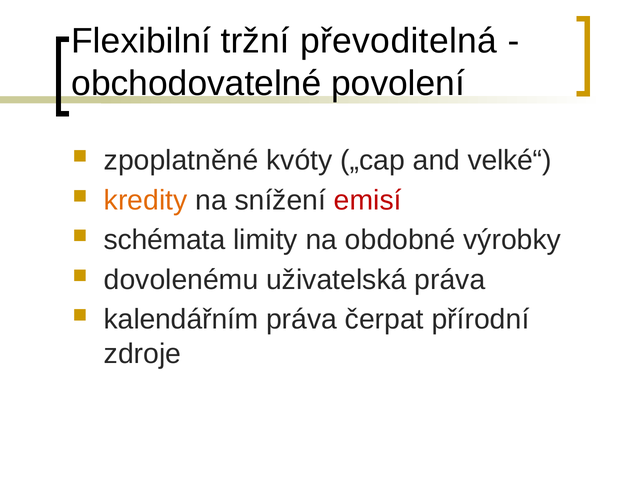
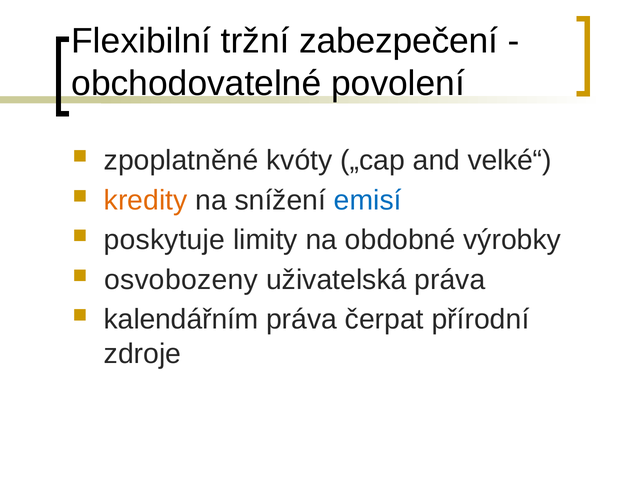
převoditelná: převoditelná -> zabezpečení (399, 41)
emisí colour: red -> blue (368, 200)
schémata: schémata -> poskytuje (164, 240)
dovolenému: dovolenému -> osvobozeny (181, 280)
